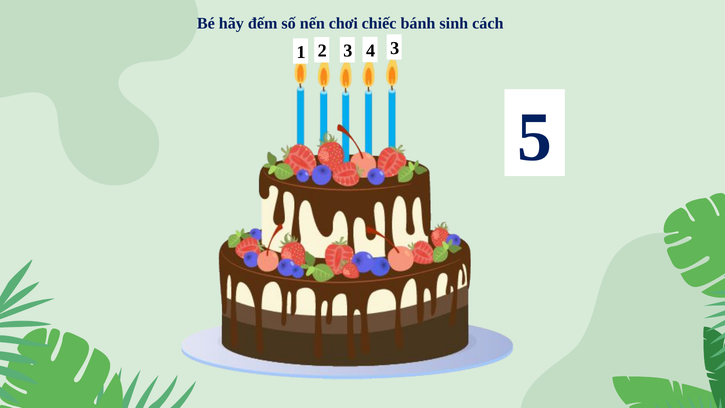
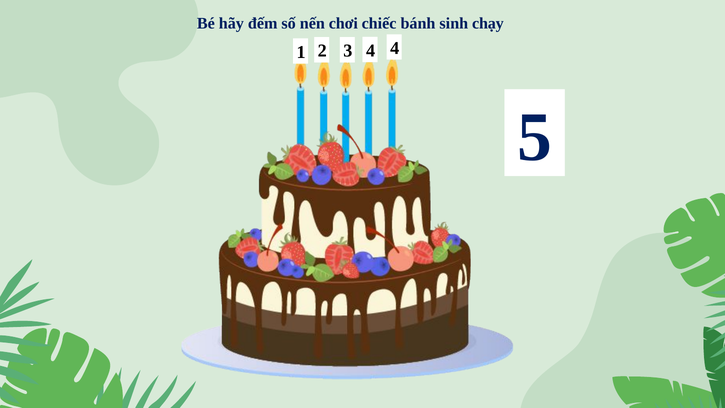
cách: cách -> chạy (488, 24)
4 3: 3 -> 4 (395, 48)
